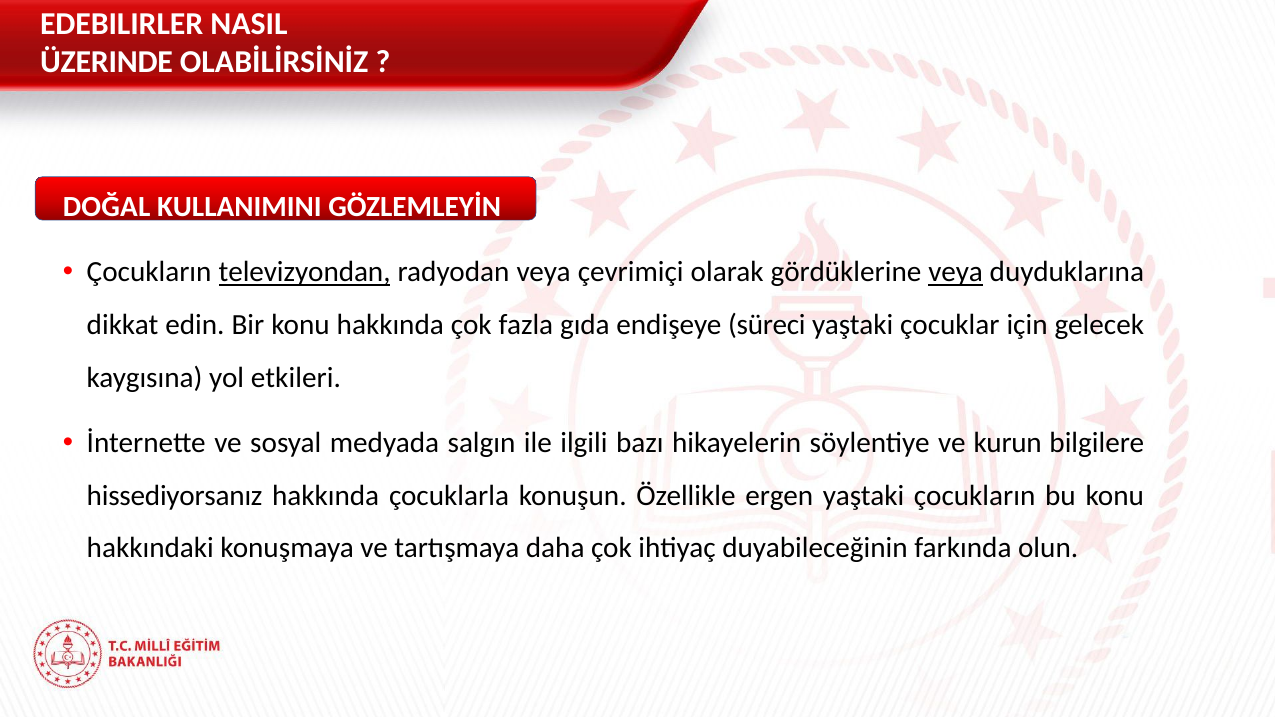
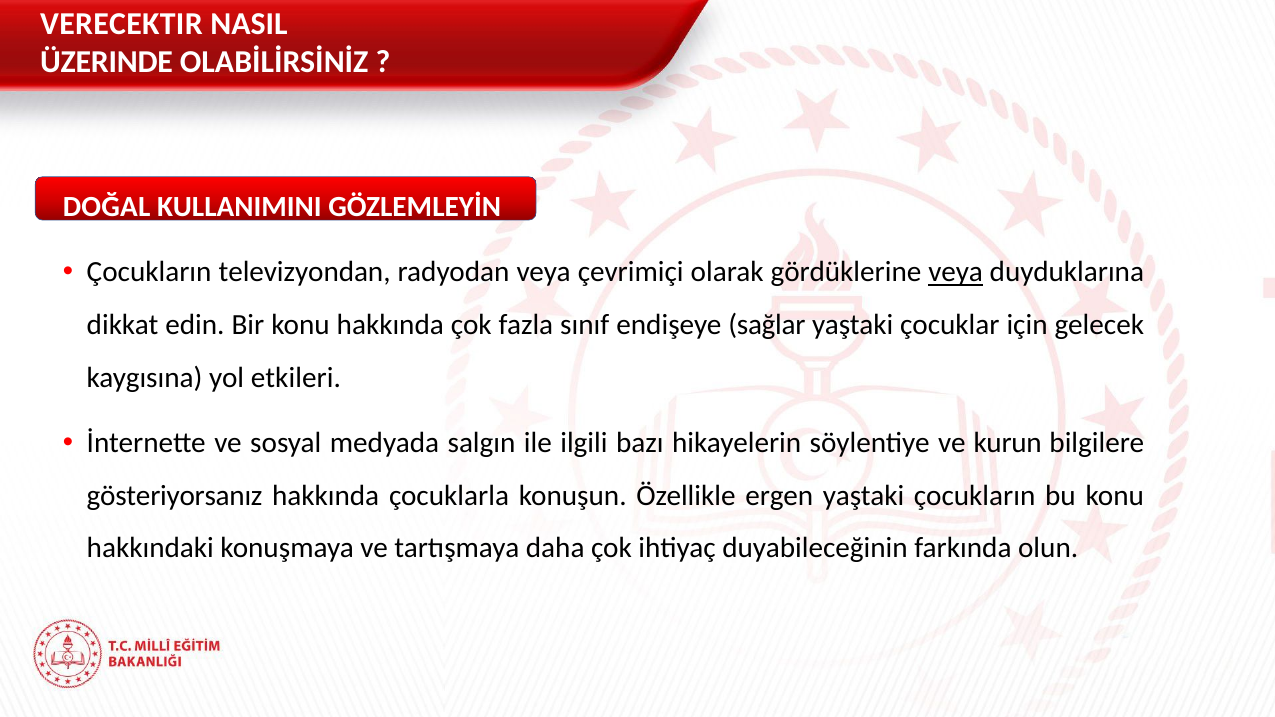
EDEBILIRLER: EDEBILIRLER -> VERECEKTIR (121, 24)
televizyondan underline: present -> none (305, 272)
gıda: gıda -> sınıf (585, 325)
süreci: süreci -> sağlar (767, 325)
hissediyorsanız: hissediyorsanız -> gösteriyorsanız (175, 496)
